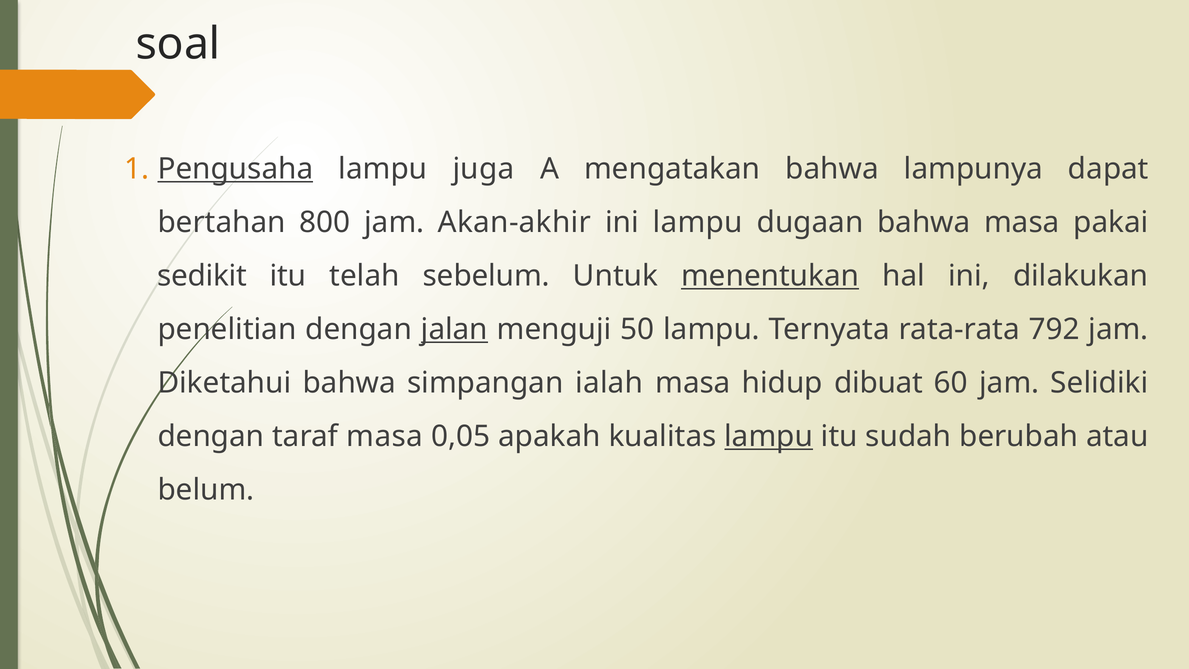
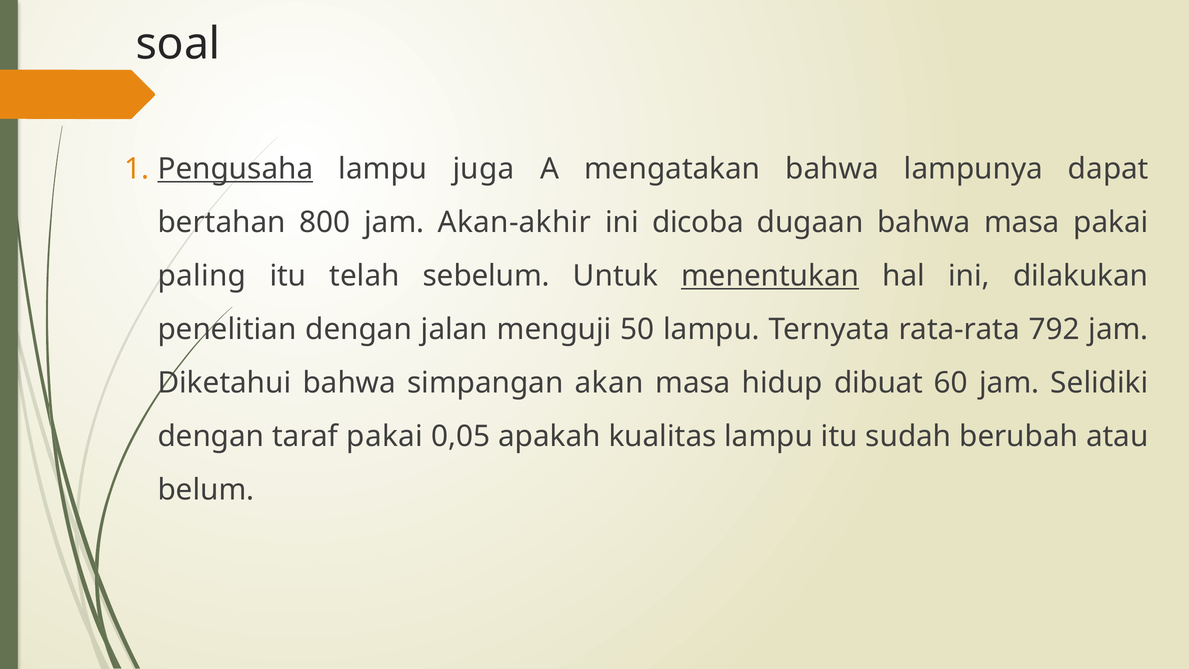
ini lampu: lampu -> dicoba (698, 222)
sedikit: sedikit -> paling (202, 276)
jalan underline: present -> none (454, 329)
ialah: ialah -> akan (609, 383)
taraf masa: masa -> pakai (385, 436)
lampu underline: present -> none (769, 436)
